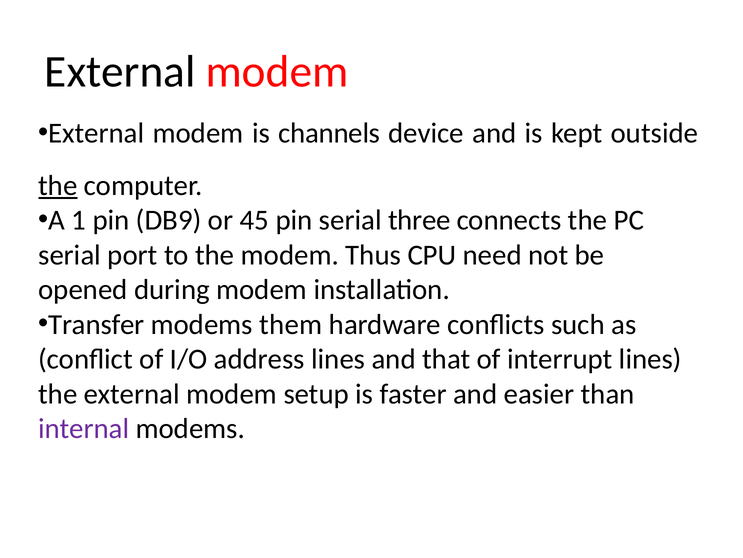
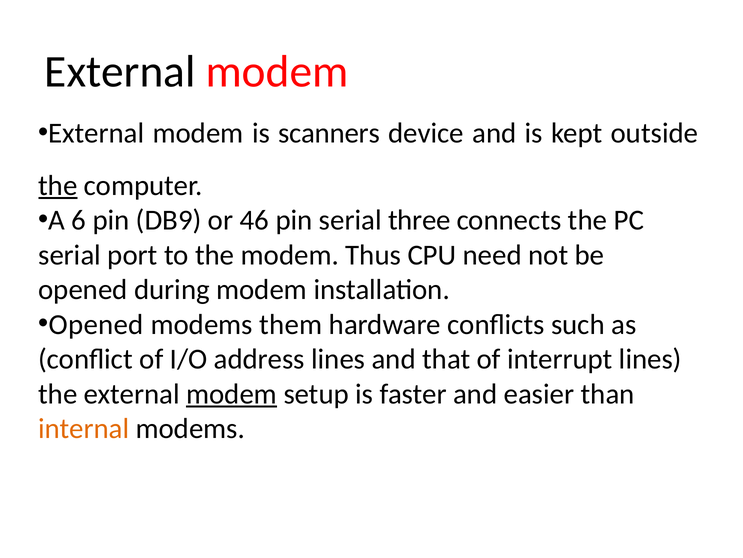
channels: channels -> scanners (329, 133)
1: 1 -> 6 (79, 220)
45: 45 -> 46 (254, 220)
Transfer: Transfer -> Opened (96, 324)
modem underline: none -> present (232, 393)
internal colour: purple -> orange (84, 428)
